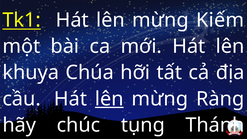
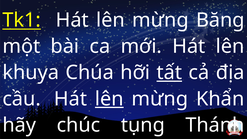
Kiếm: Kiếm -> Băng (220, 20)
tất underline: none -> present (169, 73)
Ràng: Ràng -> Khẩn (220, 99)
